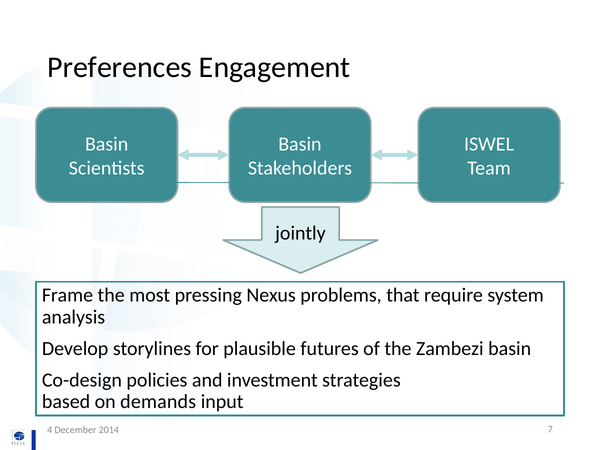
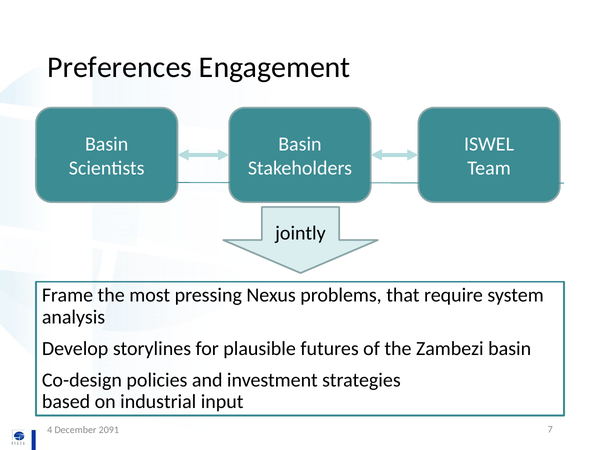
demands: demands -> industrial (158, 402)
2014: 2014 -> 2091 (109, 430)
